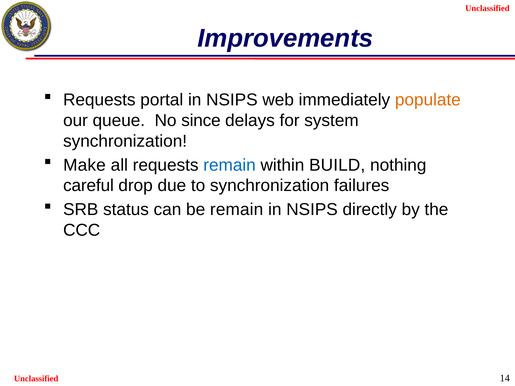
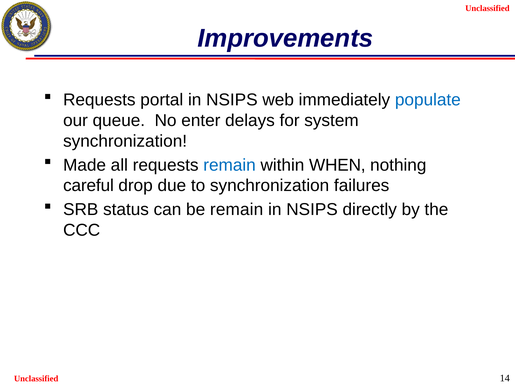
populate colour: orange -> blue (428, 100)
since: since -> enter (201, 121)
Make: Make -> Made (85, 165)
BUILD: BUILD -> WHEN (337, 165)
